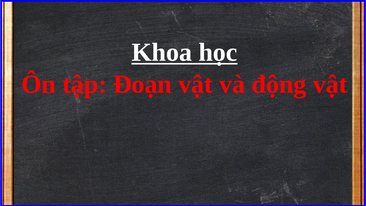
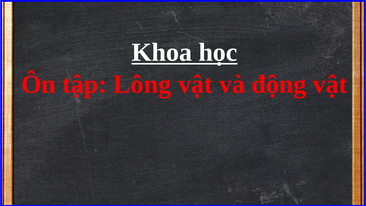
Đoạn: Đoạn -> Lông (142, 84)
